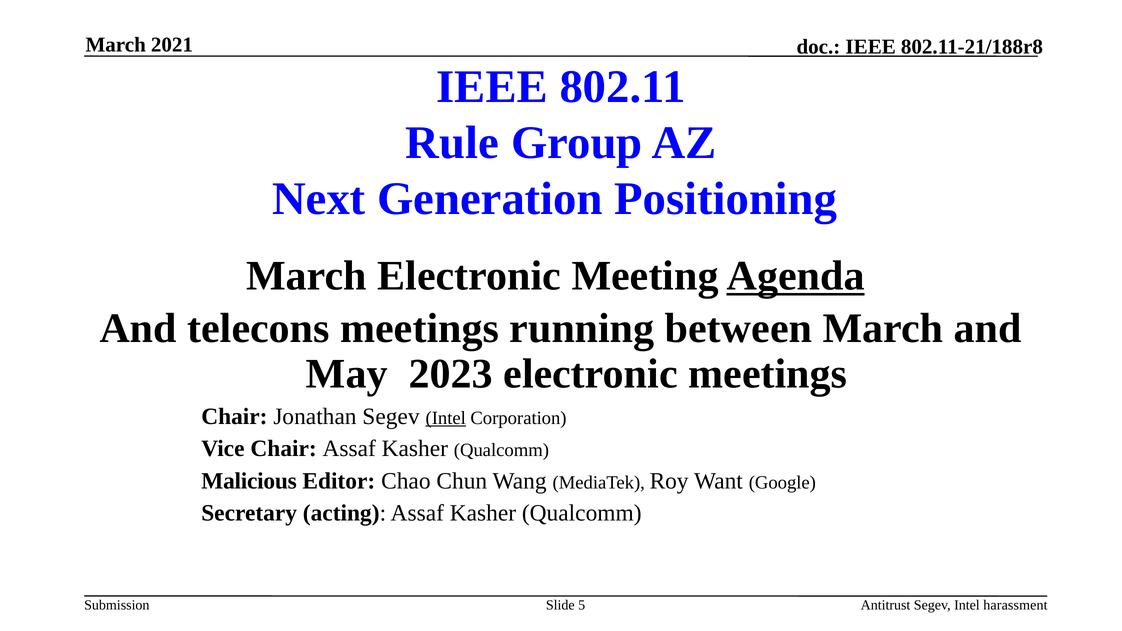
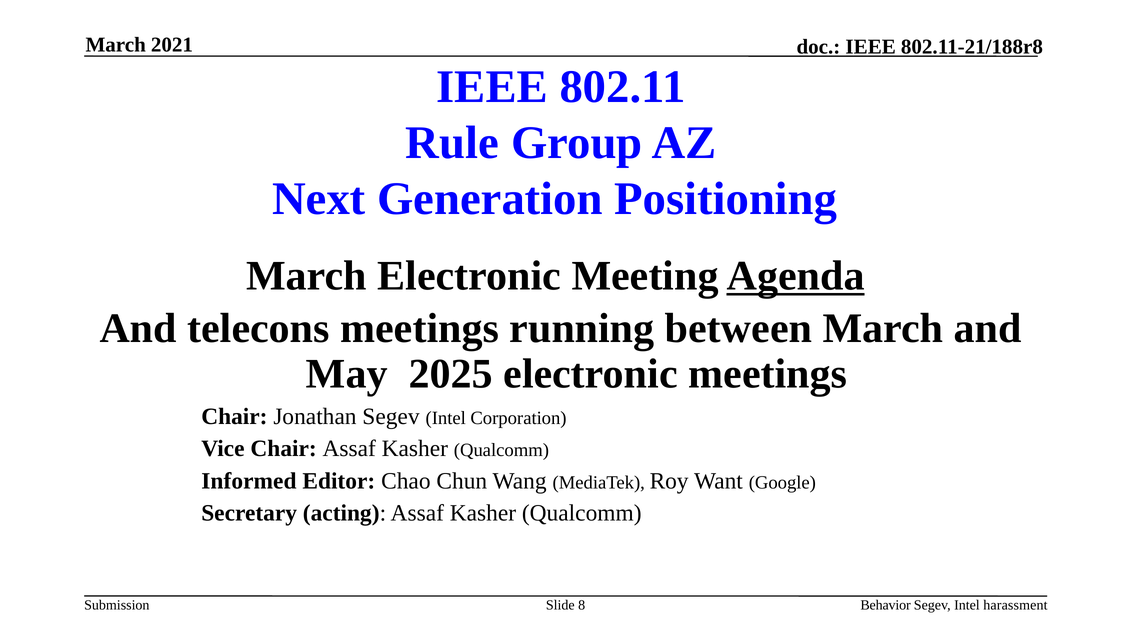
2023: 2023 -> 2025 (451, 374)
Intel underline: present -> none (446, 418)
Malicious: Malicious -> Informed (249, 481)
5: 5 -> 8 (582, 605)
Antitrust: Antitrust -> Behavior (886, 605)
